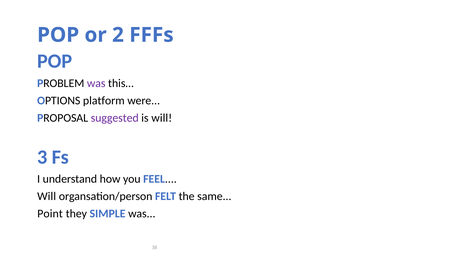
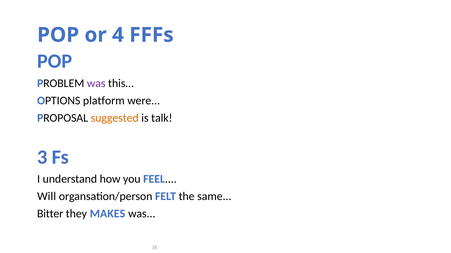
2: 2 -> 4 (118, 35)
suggested colour: purple -> orange (115, 118)
is will: will -> talk (162, 118)
Point: Point -> Bitter (50, 214)
SIMPLE: SIMPLE -> MAKES (108, 214)
